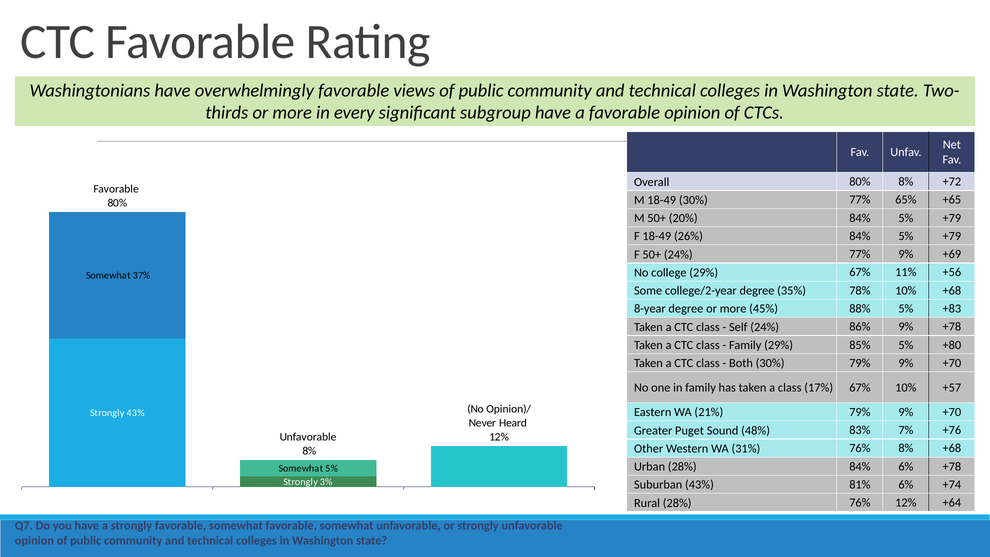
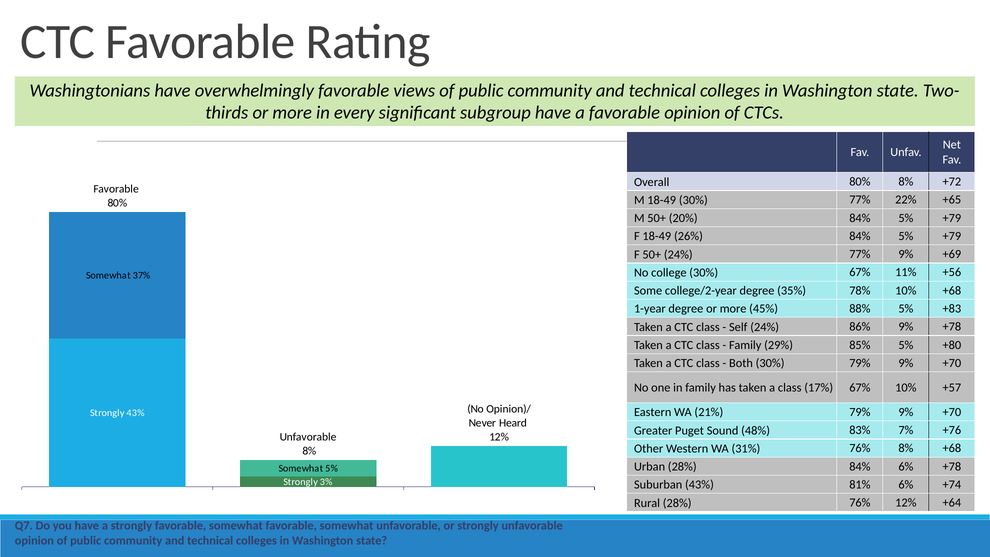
65%: 65% -> 22% (906, 200)
college 29%: 29% -> 30% (704, 273)
8-year: 8-year -> 1-year (650, 309)
